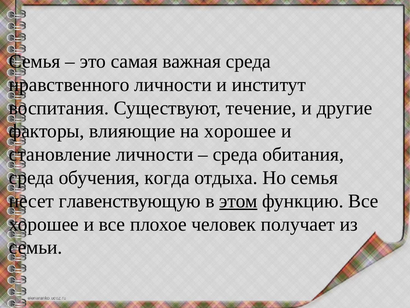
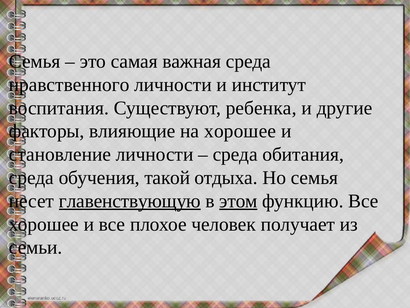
течение: течение -> ребенка (261, 108)
когда: когда -> такой (167, 177)
главенствующую underline: none -> present (130, 201)
